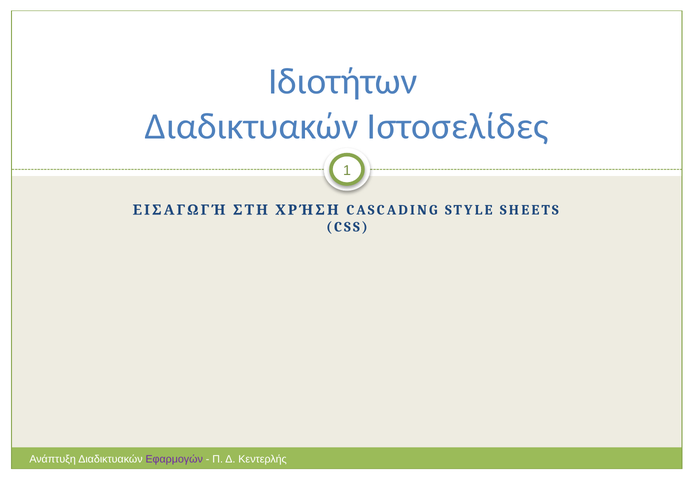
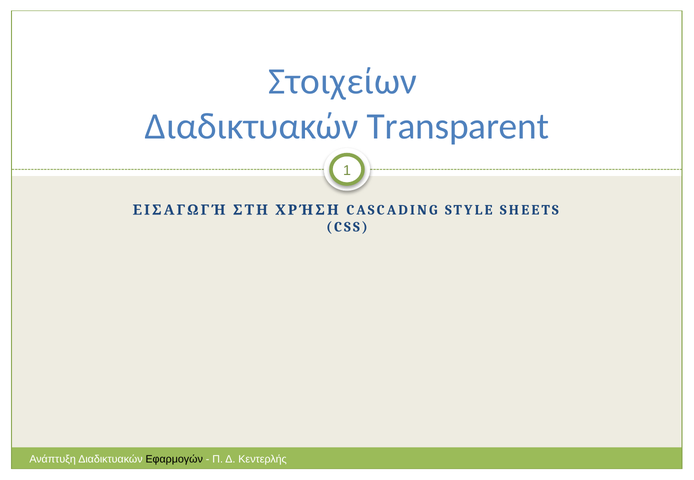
Ιδιοτήτων: Ιδιοτήτων -> Στοιχείων (343, 82)
Ιστοσελίδες: Ιστοσελίδες -> Transparent (458, 126)
Εφαρμογών colour: purple -> black (174, 459)
